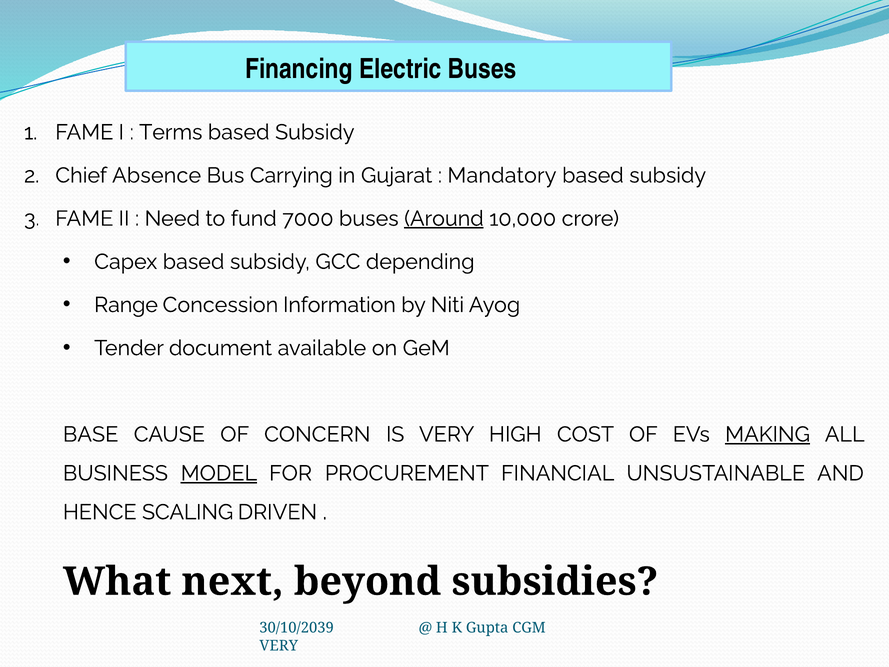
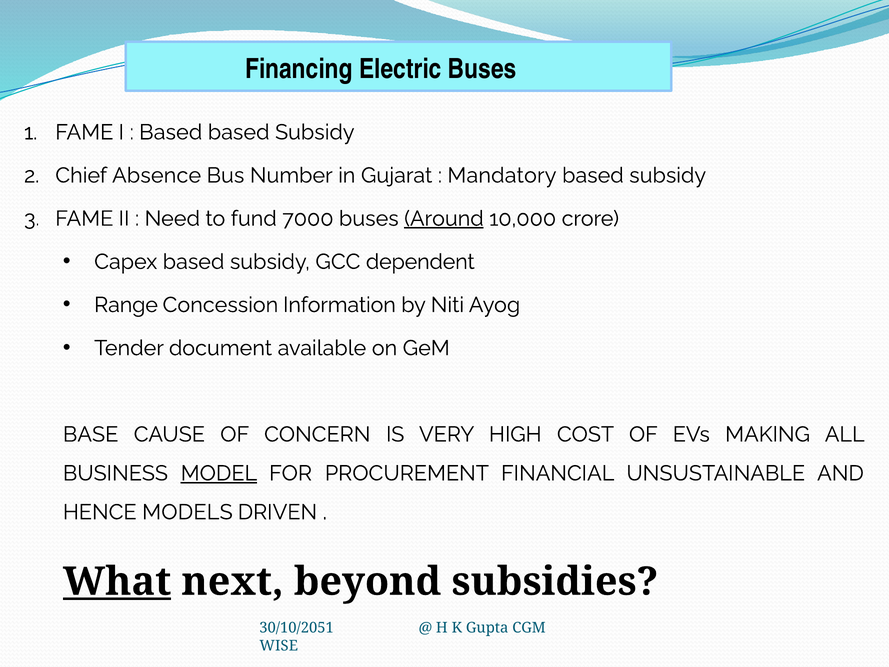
Terms: Terms -> Based (171, 132)
Carrying: Carrying -> Number (291, 175)
depending: depending -> dependent (420, 262)
MAKING underline: present -> none (768, 434)
SCALING: SCALING -> MODELS (187, 512)
What underline: none -> present (117, 582)
30/10/2039: 30/10/2039 -> 30/10/2051 (297, 628)
VERY: VERY -> WISE (279, 646)
